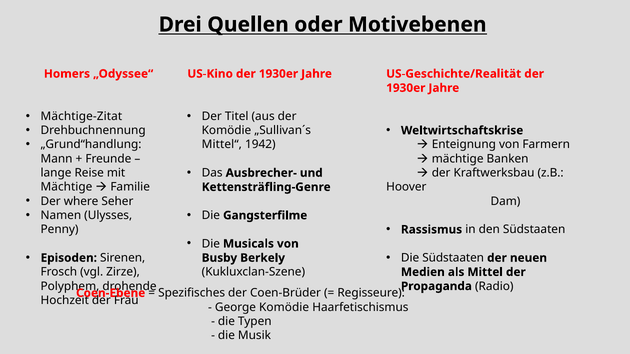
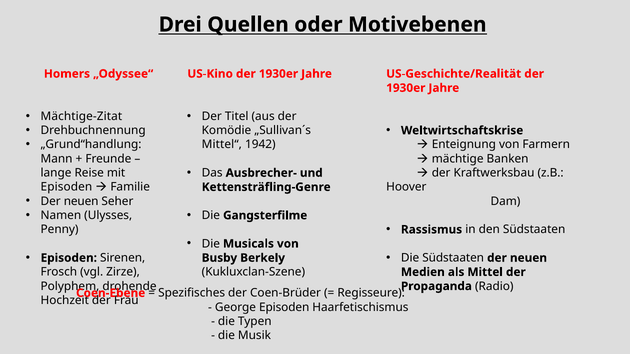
Mächtige: Mächtige -> Episoden (66, 187)
where: where -> neuen (81, 201)
George Komödie: Komödie -> Episoden (284, 308)
